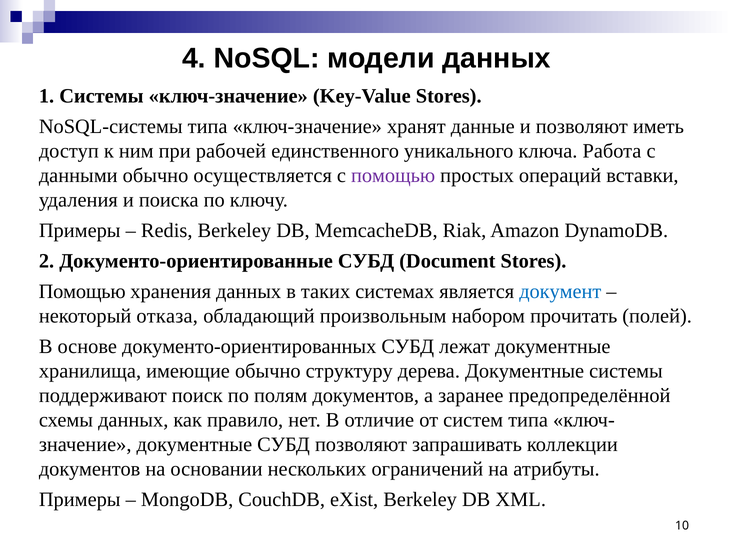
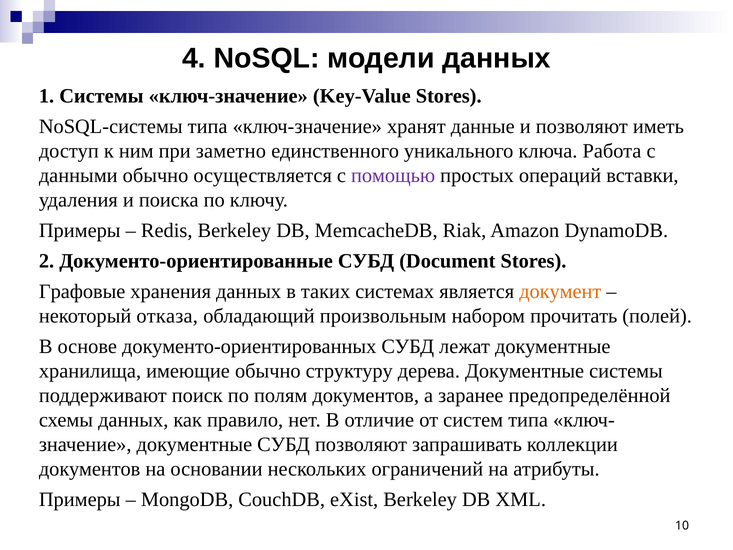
рабочей: рабочей -> заметно (231, 151)
Помощью: Помощью -> Графовые (82, 291)
документ colour: blue -> orange (560, 291)
